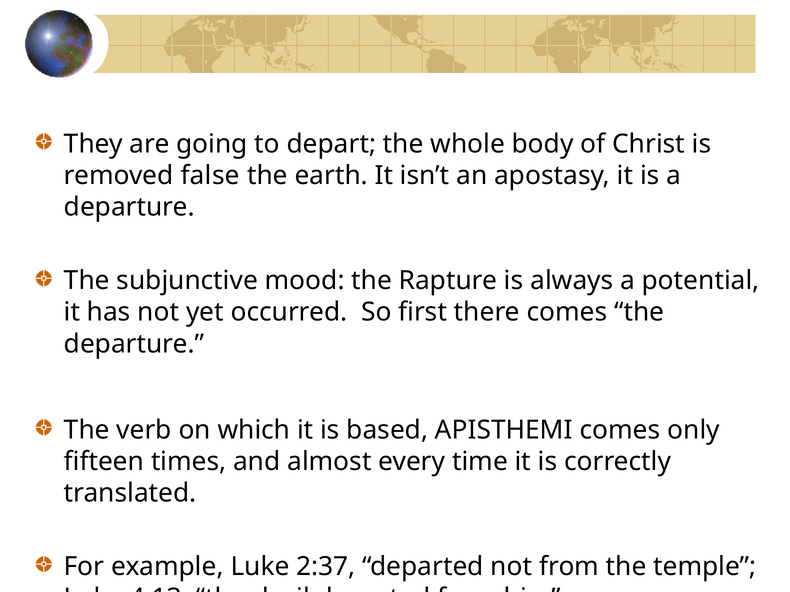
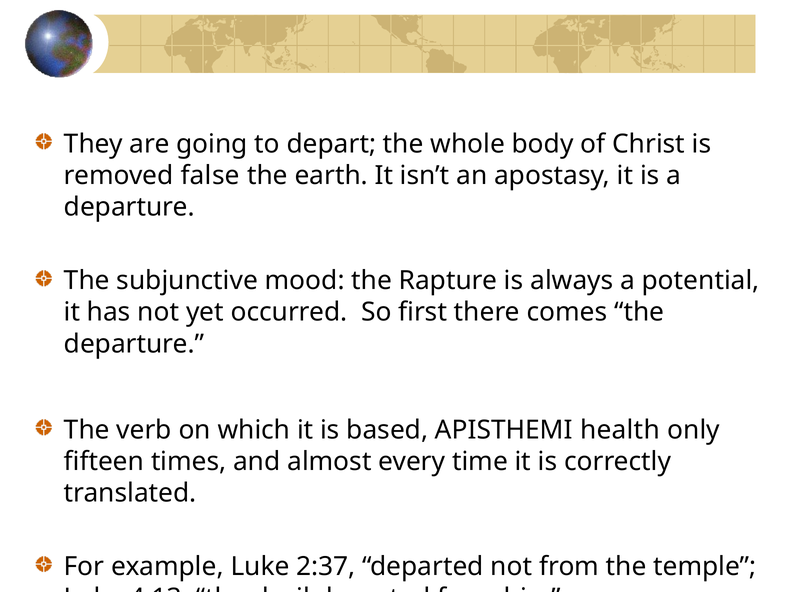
APISTHEMI comes: comes -> health (620, 430)
